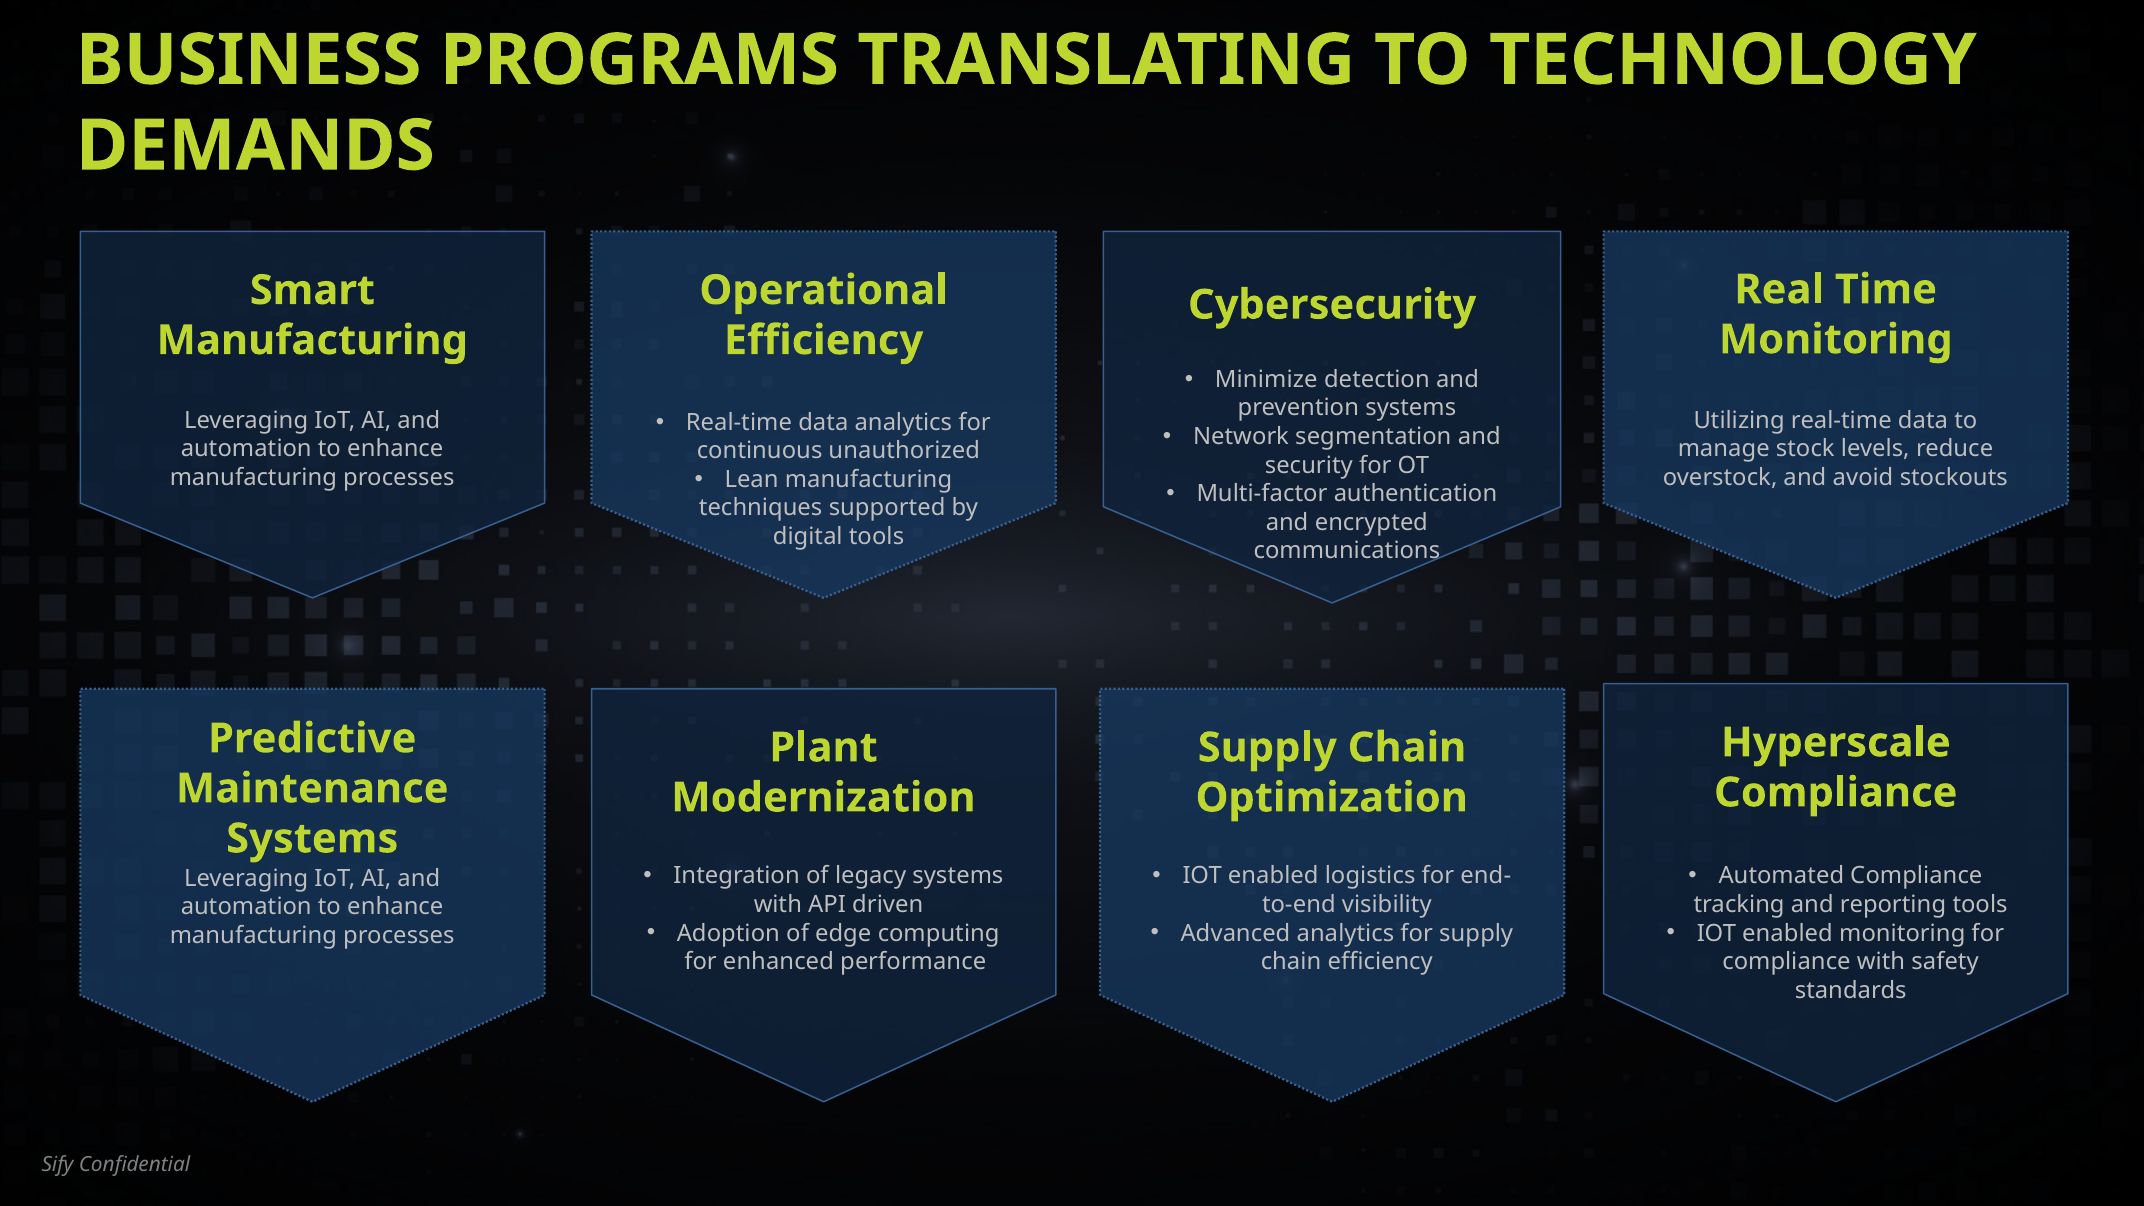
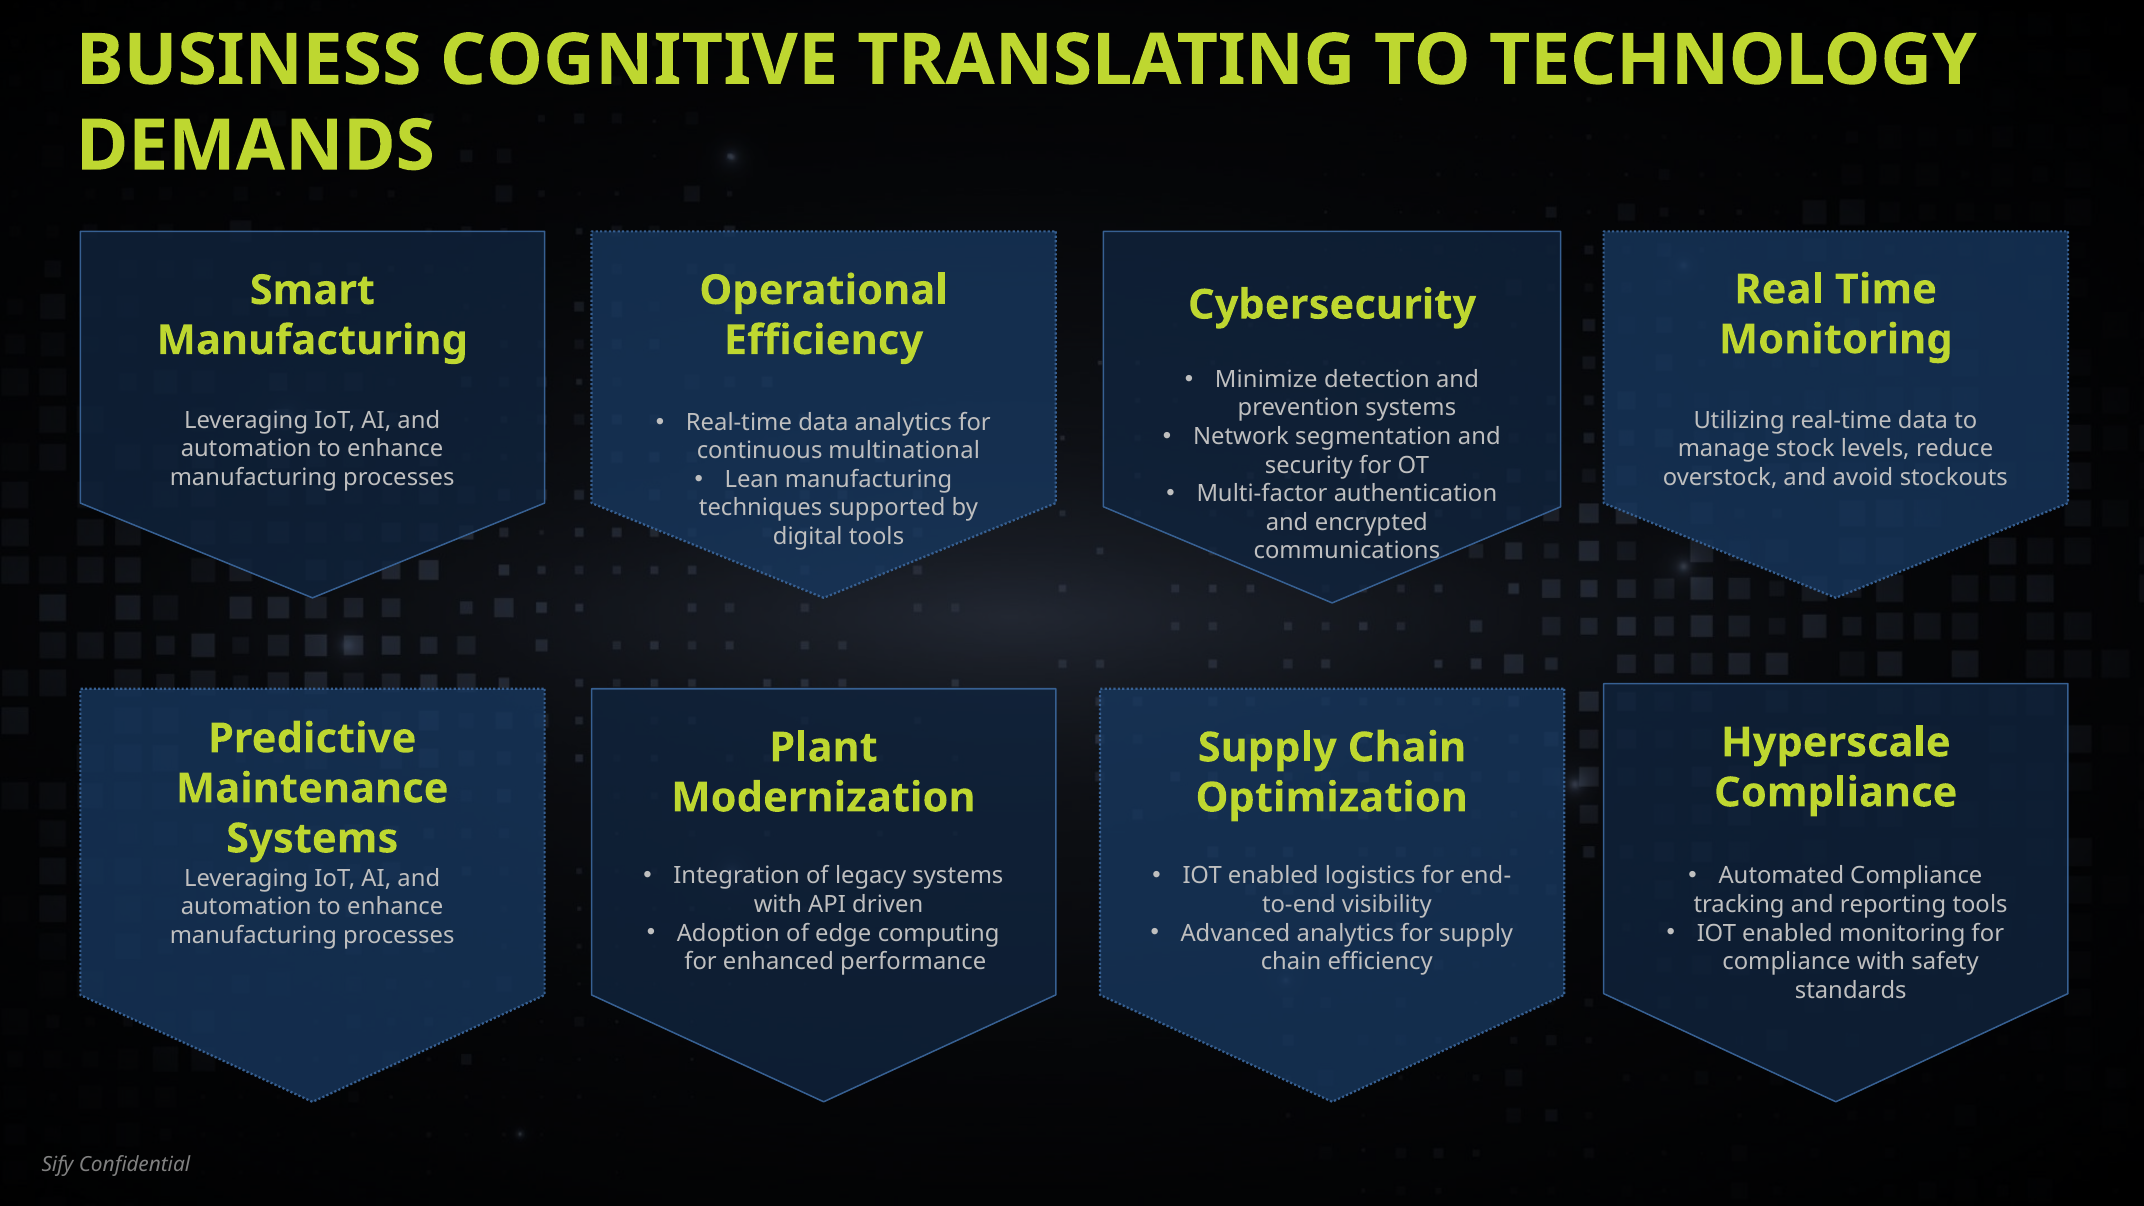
PROGRAMS: PROGRAMS -> COGNITIVE (639, 60)
unauthorized: unauthorized -> multinational (904, 451)
